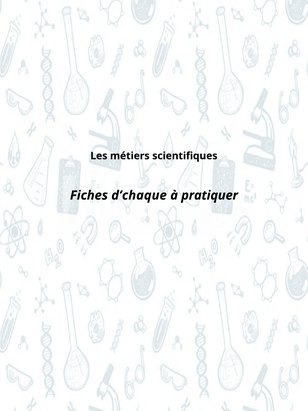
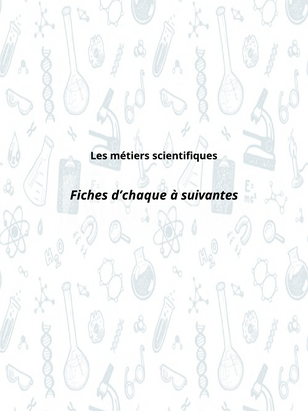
pratiquer: pratiquer -> suivantes (210, 195)
